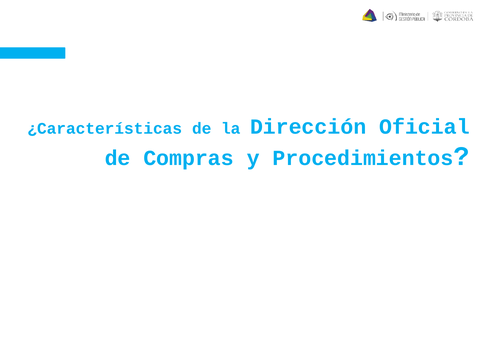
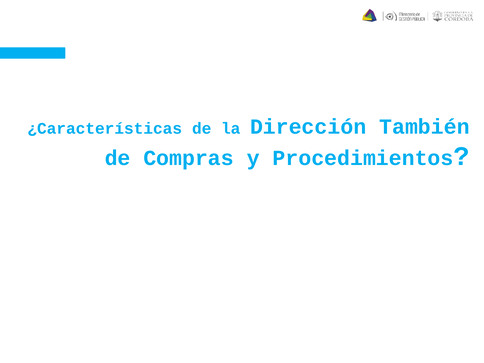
Oficial: Oficial -> También (424, 127)
